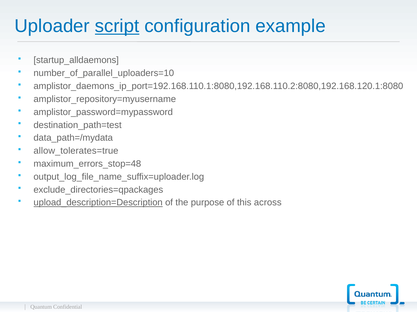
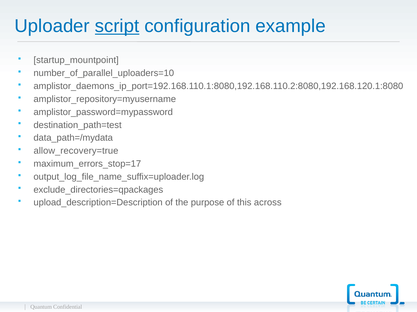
startup_alldaemons: startup_alldaemons -> startup_mountpoint (76, 60)
allow_tolerates=true: allow_tolerates=true -> allow_recovery=true (76, 151)
maximum_errors_stop=48: maximum_errors_stop=48 -> maximum_errors_stop=17 (87, 164)
upload_description=Description underline: present -> none (98, 203)
